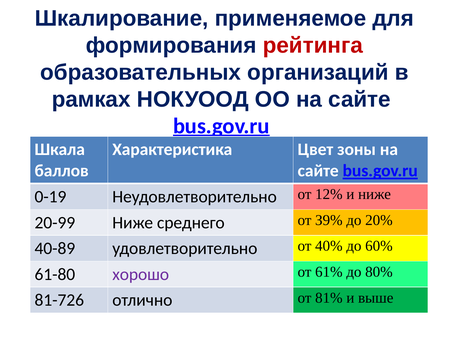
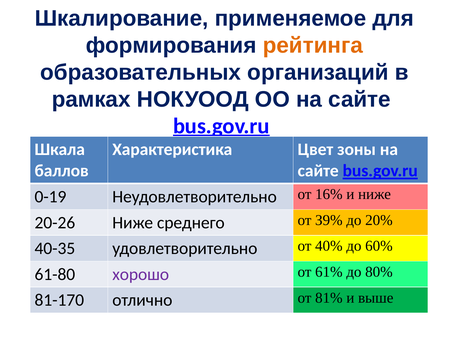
рейтинга colour: red -> orange (313, 45)
12%: 12% -> 16% (329, 194)
20-99: 20-99 -> 20-26 (55, 222)
40-89: 40-89 -> 40-35 (55, 248)
81-726: 81-726 -> 81-170 (59, 300)
